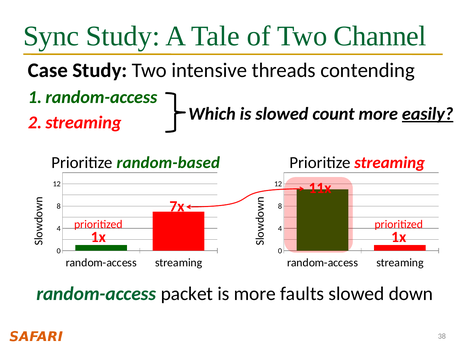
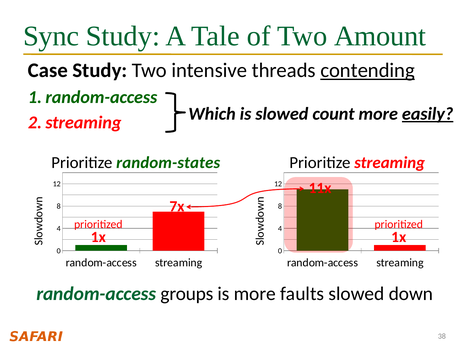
Channel: Channel -> Amount (380, 36)
contending underline: none -> present (368, 71)
random-based: random-based -> random-states (168, 163)
packet: packet -> groups (187, 294)
